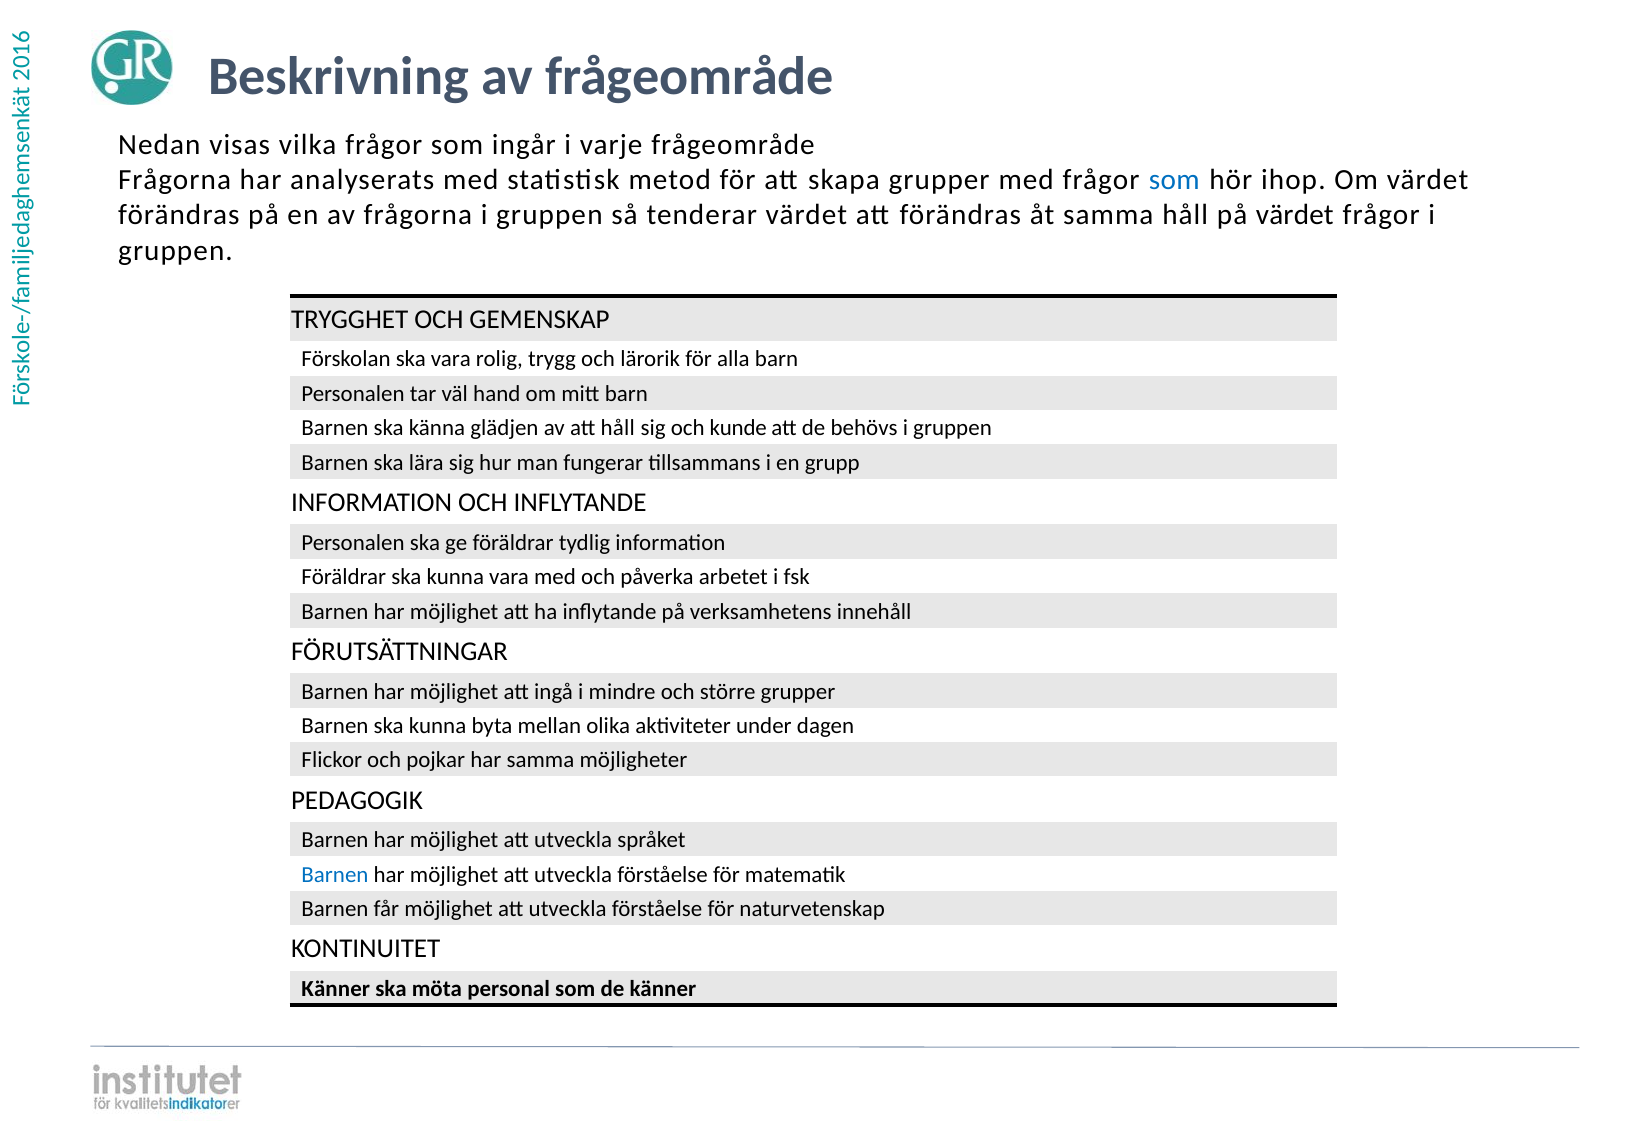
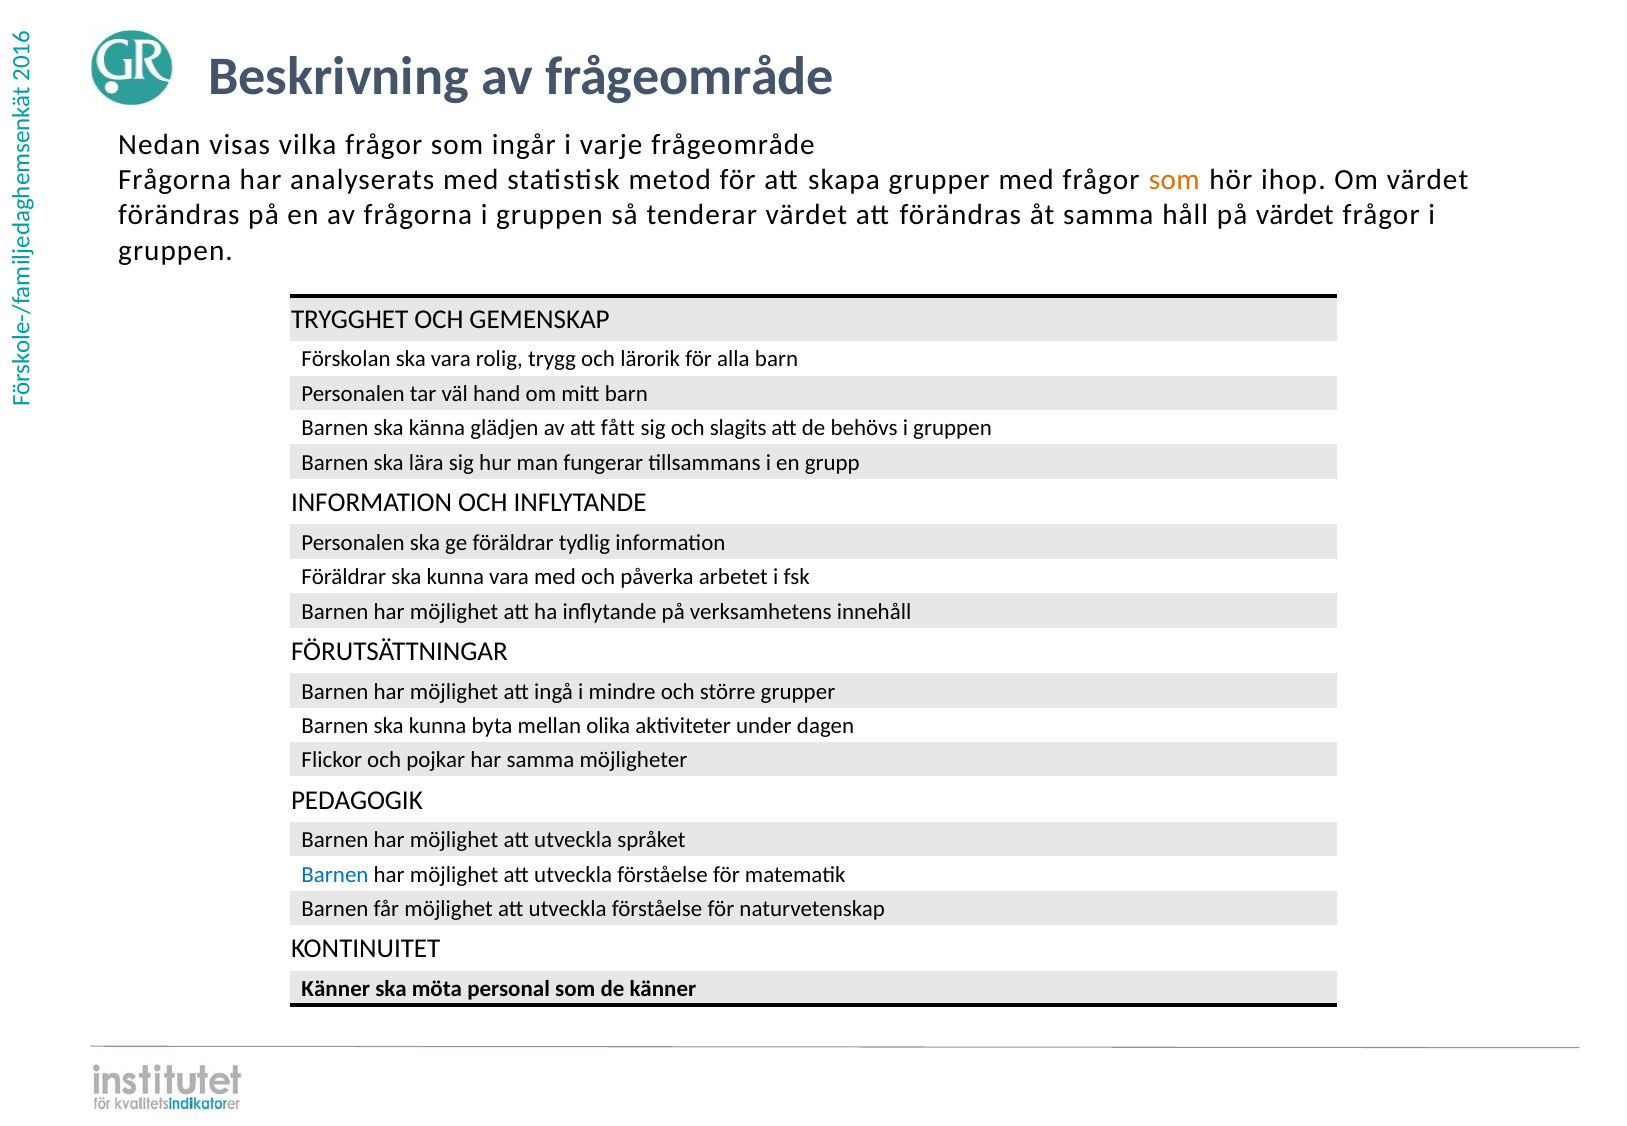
som colour: blue -> orange (1174, 180)
att håll: håll -> fått (618, 428)
kunde: kunde -> slagits (738, 428)
